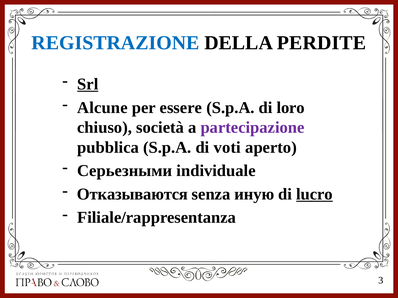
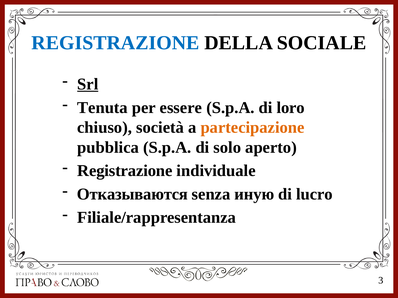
PERDITE: PERDITE -> SOCIALE (322, 43)
Alcune: Alcune -> Tenuta (102, 108)
partecipazione colour: purple -> orange (253, 128)
voti: voti -> solo (227, 148)
Серьезными: Серьезными -> Registrazione (125, 171)
lucro underline: present -> none (314, 194)
